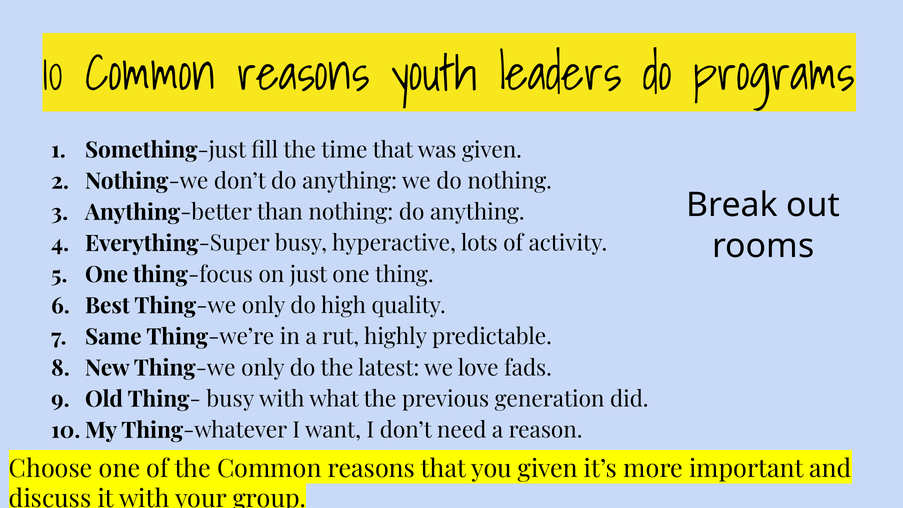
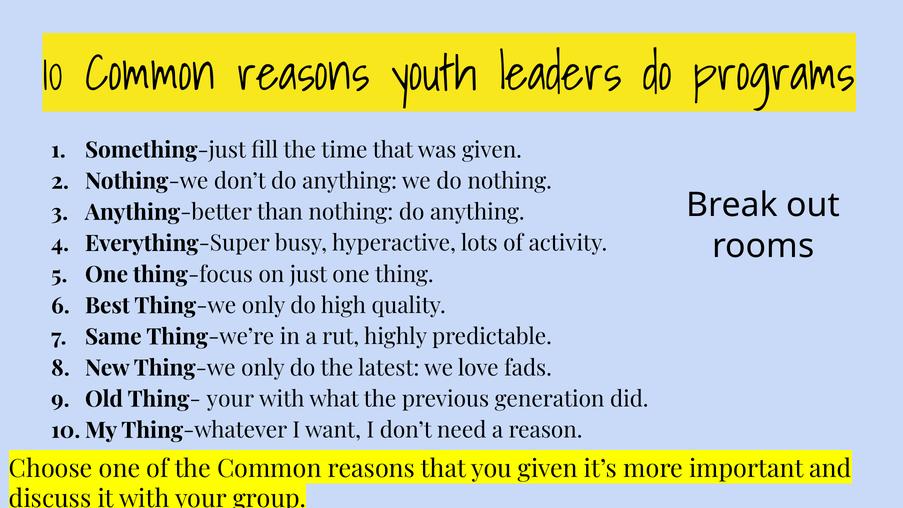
Thing- busy: busy -> your (230, 399)
